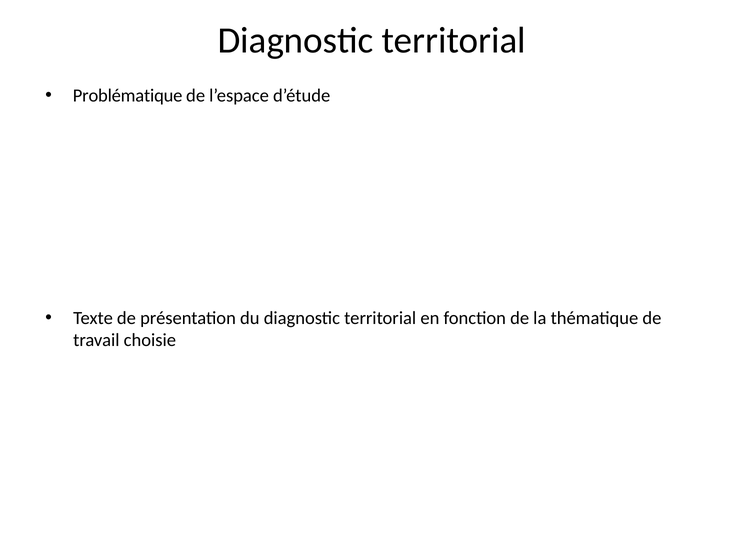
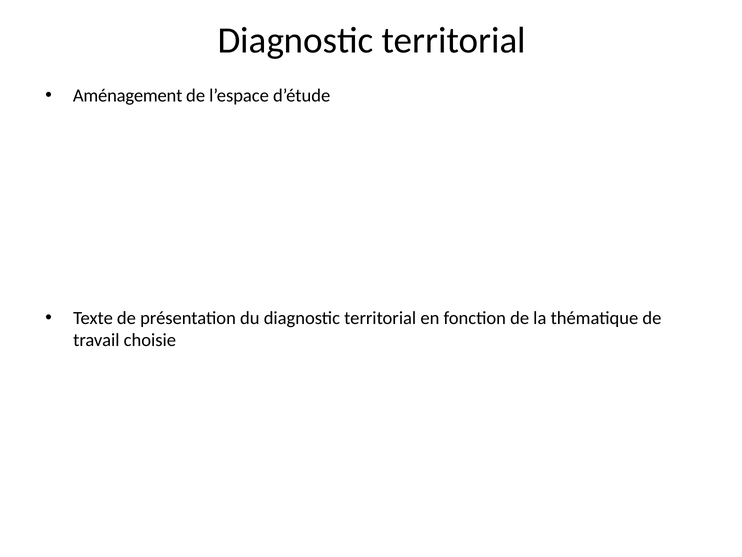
Problématique: Problématique -> Aménagement (128, 96)
